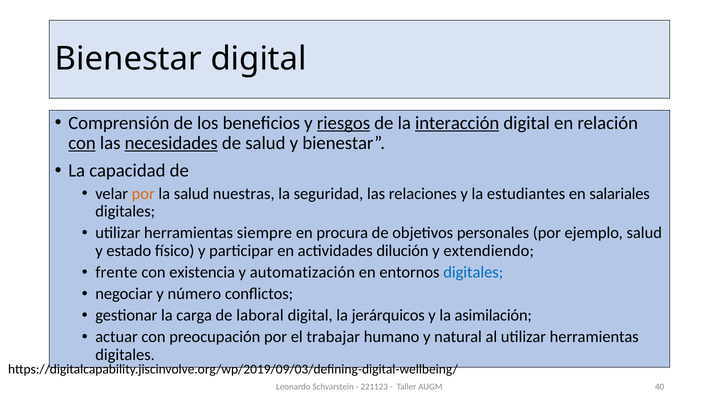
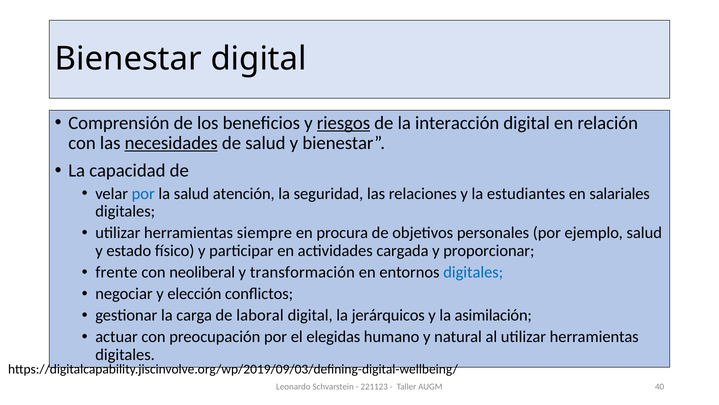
interacción underline: present -> none (457, 123)
con underline: present -> none (82, 143)
por colour: orange -> blue (143, 193)
nuestras: nuestras -> atención (244, 193)
dilución: dilución -> cargada (402, 250)
extendiendo: extendiendo -> proporcionar (489, 250)
existencia: existencia -> neoliberal (202, 272)
automatización: automatización -> transformación (302, 272)
número: número -> elección (194, 293)
trabajar: trabajar -> elegidas (333, 337)
